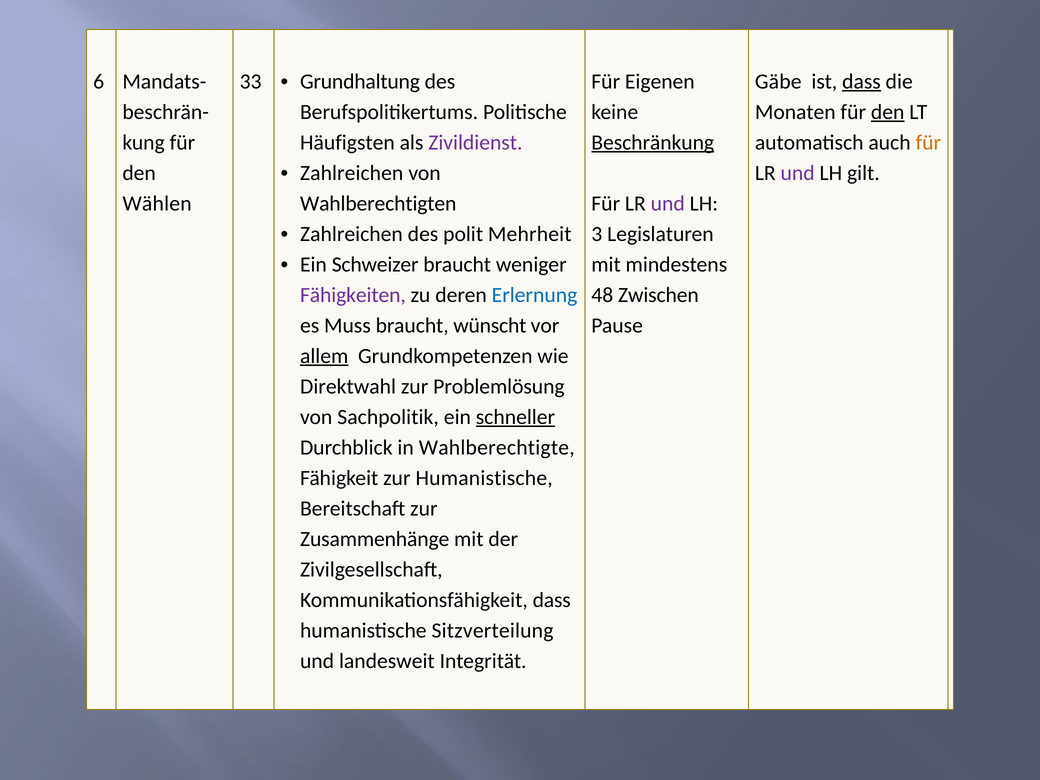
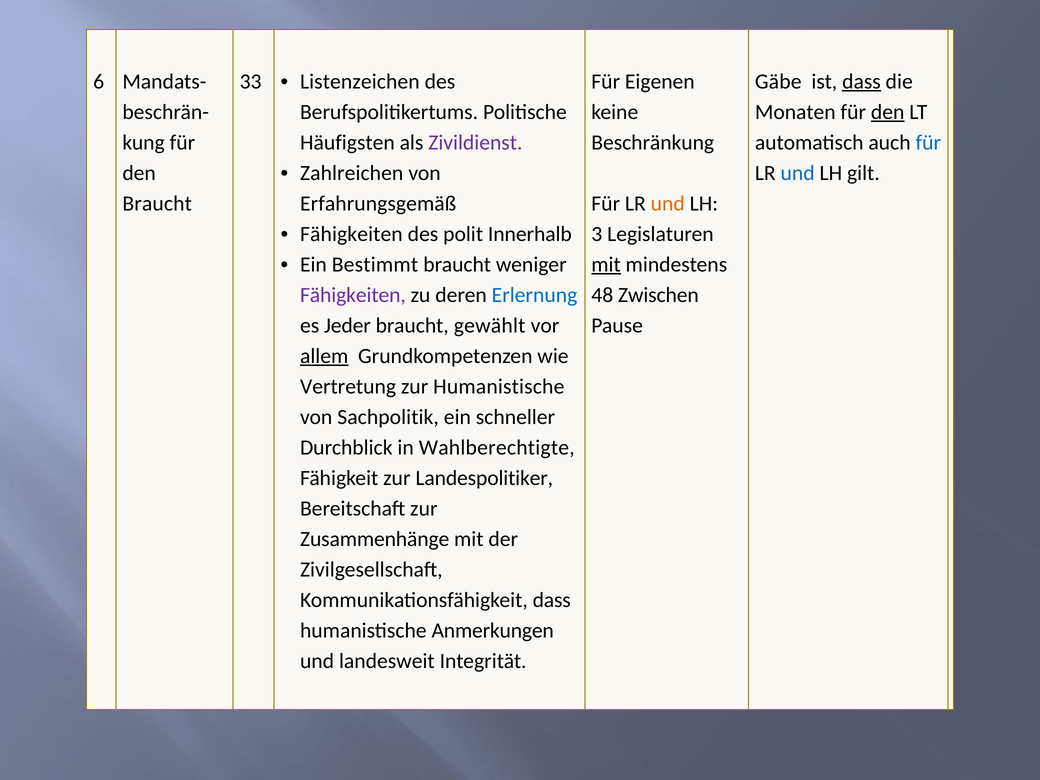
Grundhaltung: Grundhaltung -> Listenzeichen (360, 81)
Beschränkung underline: present -> none (653, 142)
für colour: orange -> blue (928, 142)
und colour: purple -> blue (798, 173)
Wählen: Wählen -> Braucht (157, 203)
Wahlberechtigten: Wahlberechtigten -> Erfahrungsgemäß (378, 203)
und colour: purple -> orange (668, 203)
Zahlreichen: Zahlreichen -> Fähigkeiten (351, 234)
Mehrheit: Mehrheit -> Innerhalb (530, 234)
Schweizer: Schweizer -> Bestimmt (375, 264)
mit underline: none -> present (606, 264)
Muss: Muss -> Jeder (347, 325)
wünscht: wünscht -> gewählt (490, 325)
Direktwahl: Direktwahl -> Vertretung (348, 386)
zur Problemlösung: Problemlösung -> Humanistische (499, 386)
schneller underline: present -> none (515, 417)
zur Humanistische: Humanistische -> Landespolitiker (484, 478)
Sitzverteilung: Sitzverteilung -> Anmerkungen (493, 630)
